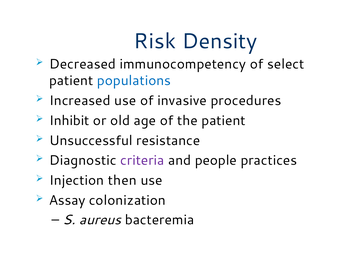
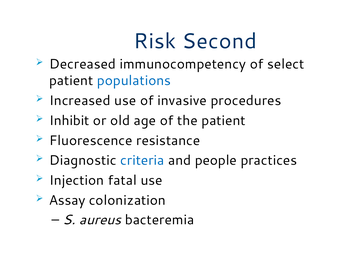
Density: Density -> Second (219, 41)
Unsuccessful: Unsuccessful -> Fluorescence (91, 140)
criteria colour: purple -> blue (142, 160)
then: then -> fatal (122, 180)
